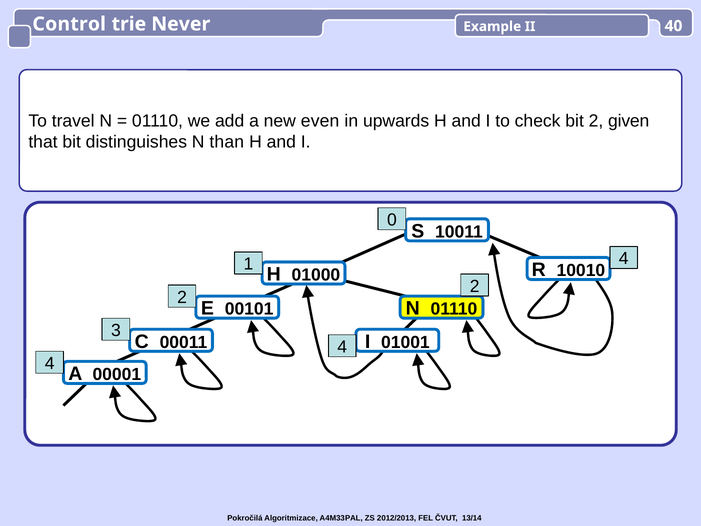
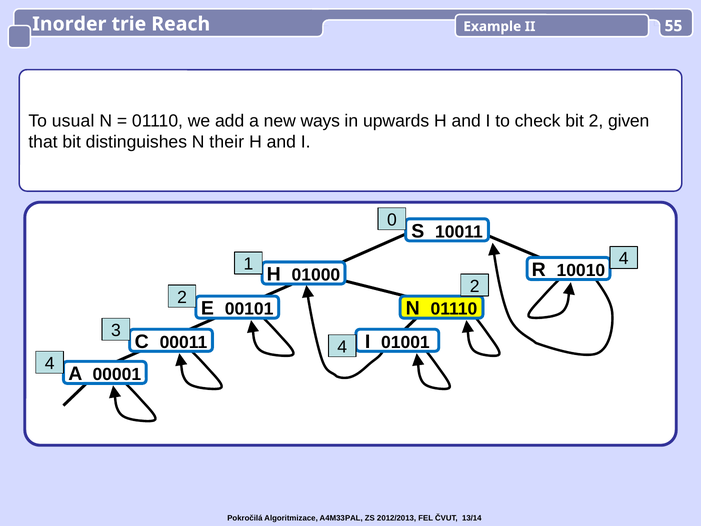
Control: Control -> Inorder (69, 24)
Never: Never -> Reach (181, 24)
40: 40 -> 55 (673, 26)
travel: travel -> usual (73, 121)
even: even -> ways (320, 121)
than: than -> their (227, 142)
